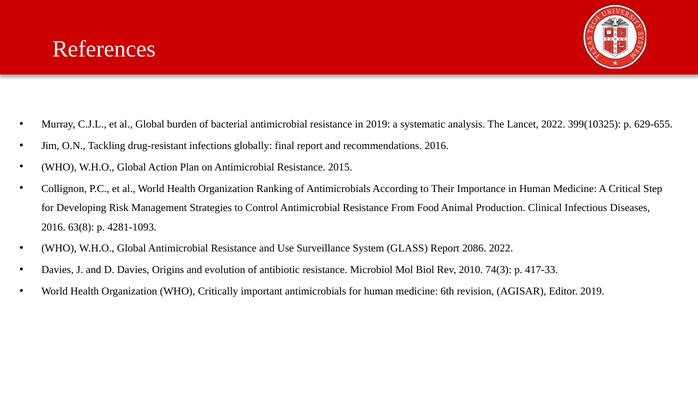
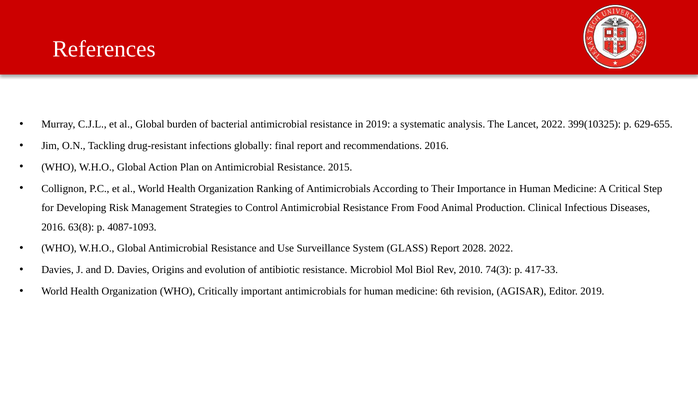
4281-1093: 4281-1093 -> 4087-1093 (132, 227)
2086: 2086 -> 2028 (474, 248)
